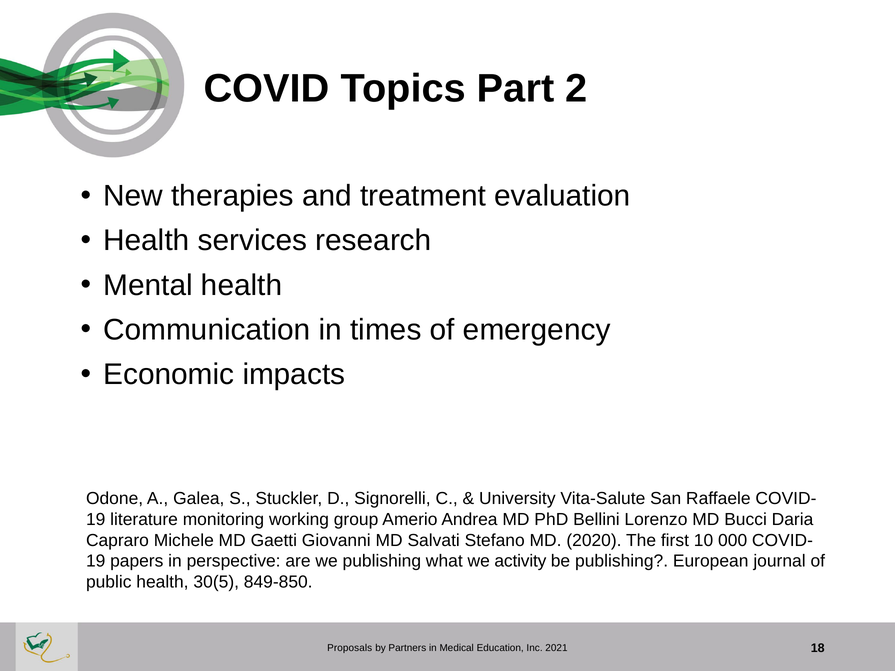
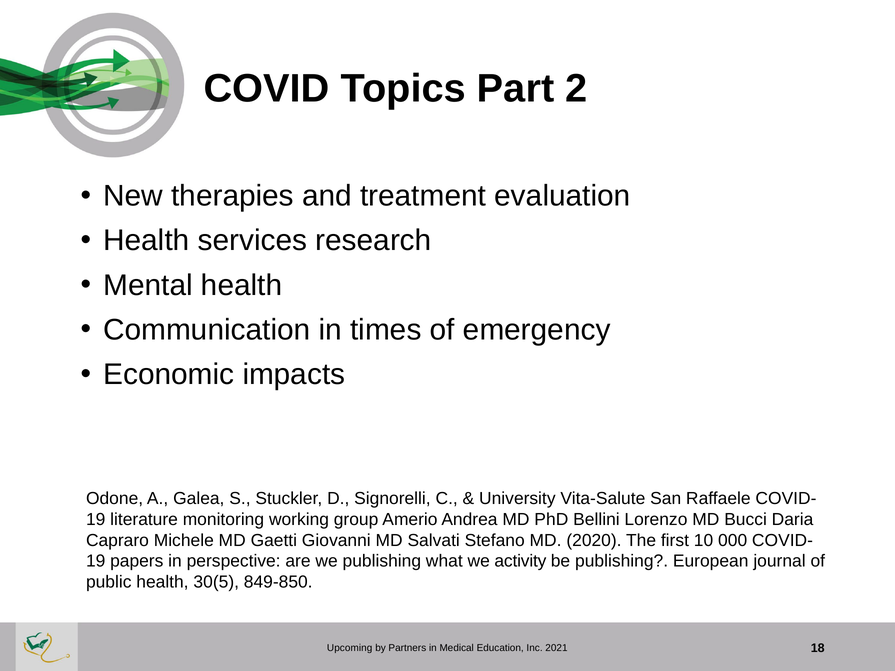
Proposals: Proposals -> Upcoming (350, 648)
